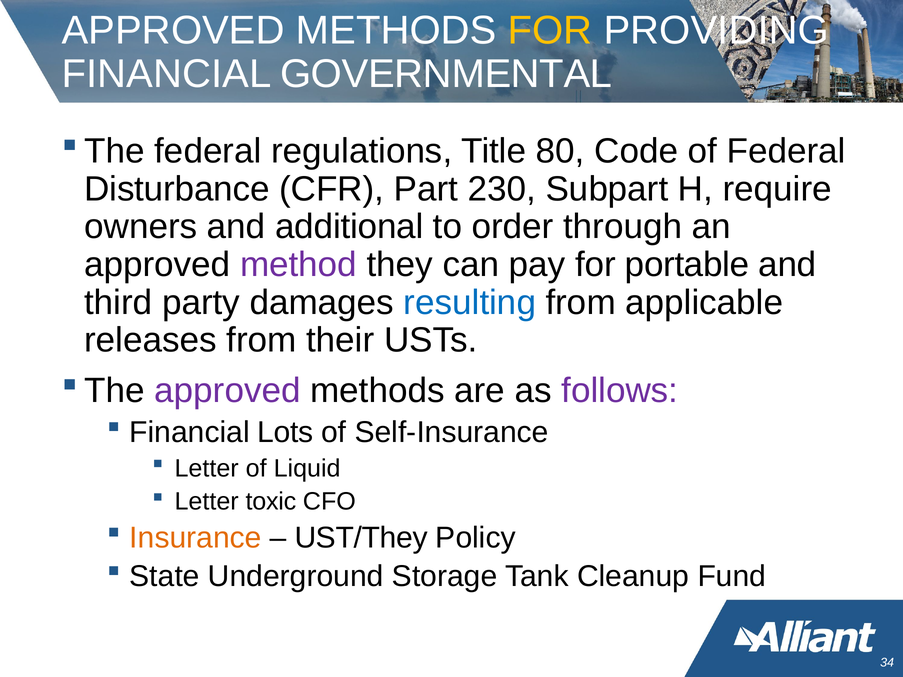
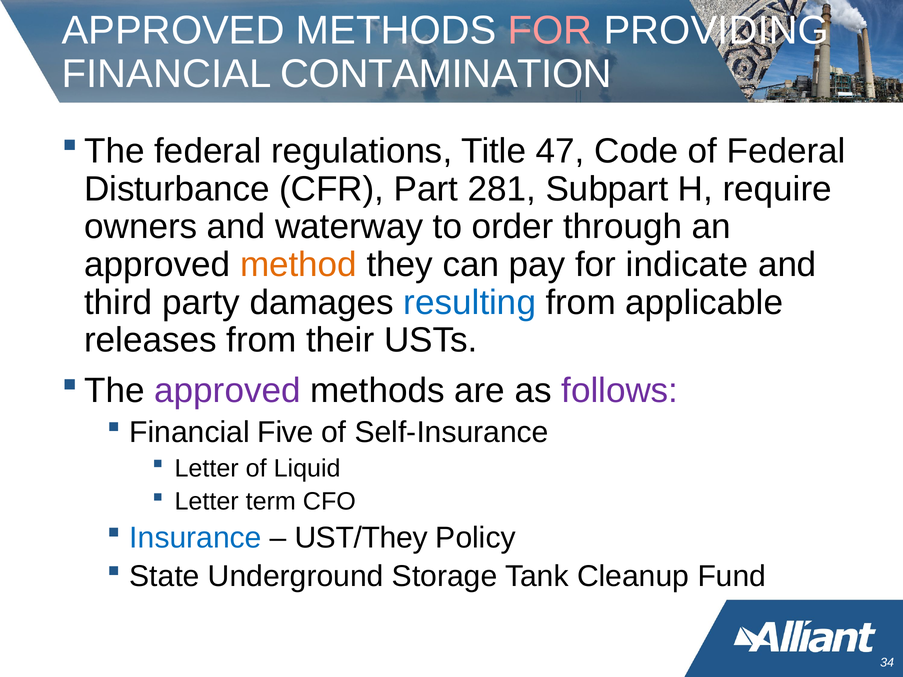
FOR colour: yellow -> pink (550, 31)
GOVERNMENTAL: GOVERNMENTAL -> CONTAMINATION (446, 74)
80: 80 -> 47 (560, 151)
230: 230 -> 281 (502, 189)
additional: additional -> waterway (349, 227)
method colour: purple -> orange (299, 265)
portable: portable -> indicate (687, 265)
Lots: Lots -> Five (285, 432)
toxic: toxic -> term (271, 502)
Insurance colour: orange -> blue (196, 538)
